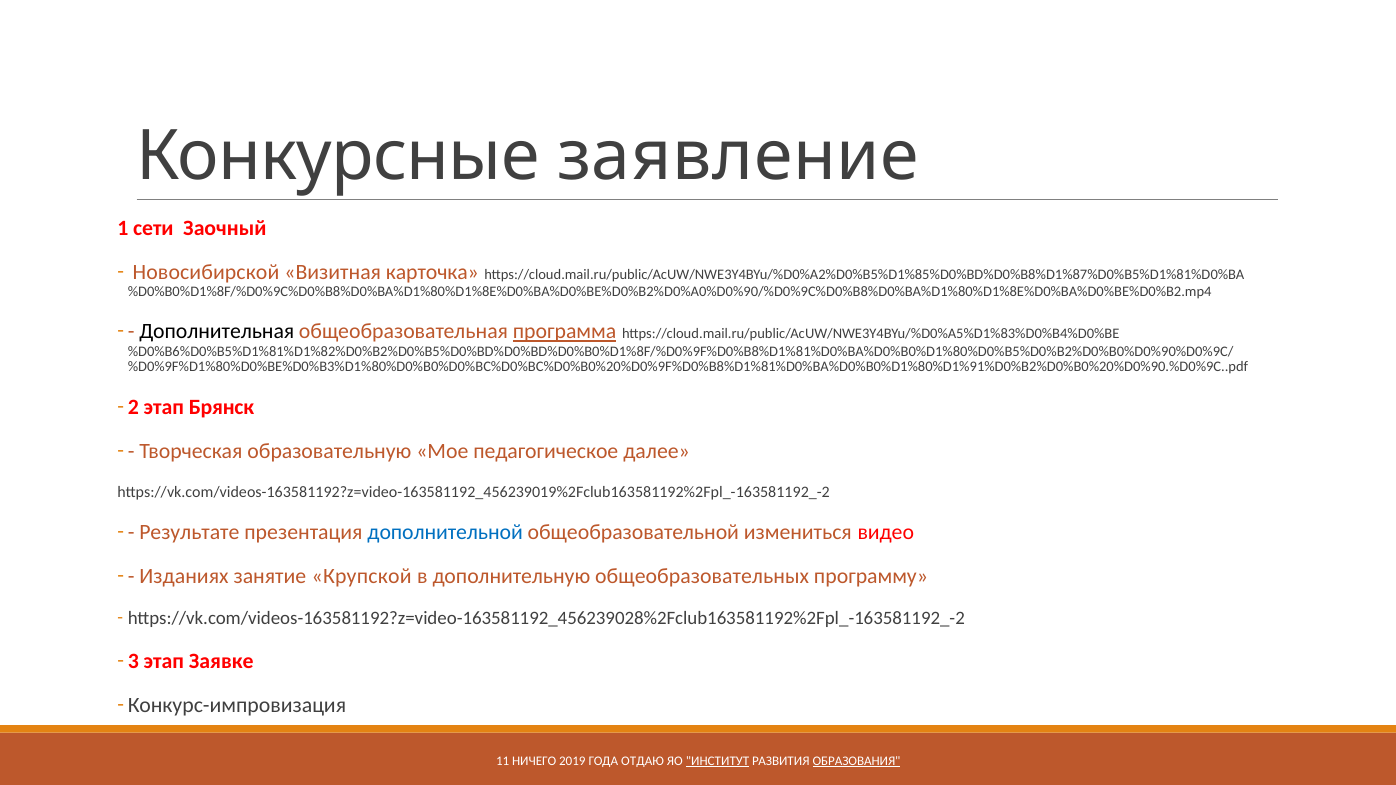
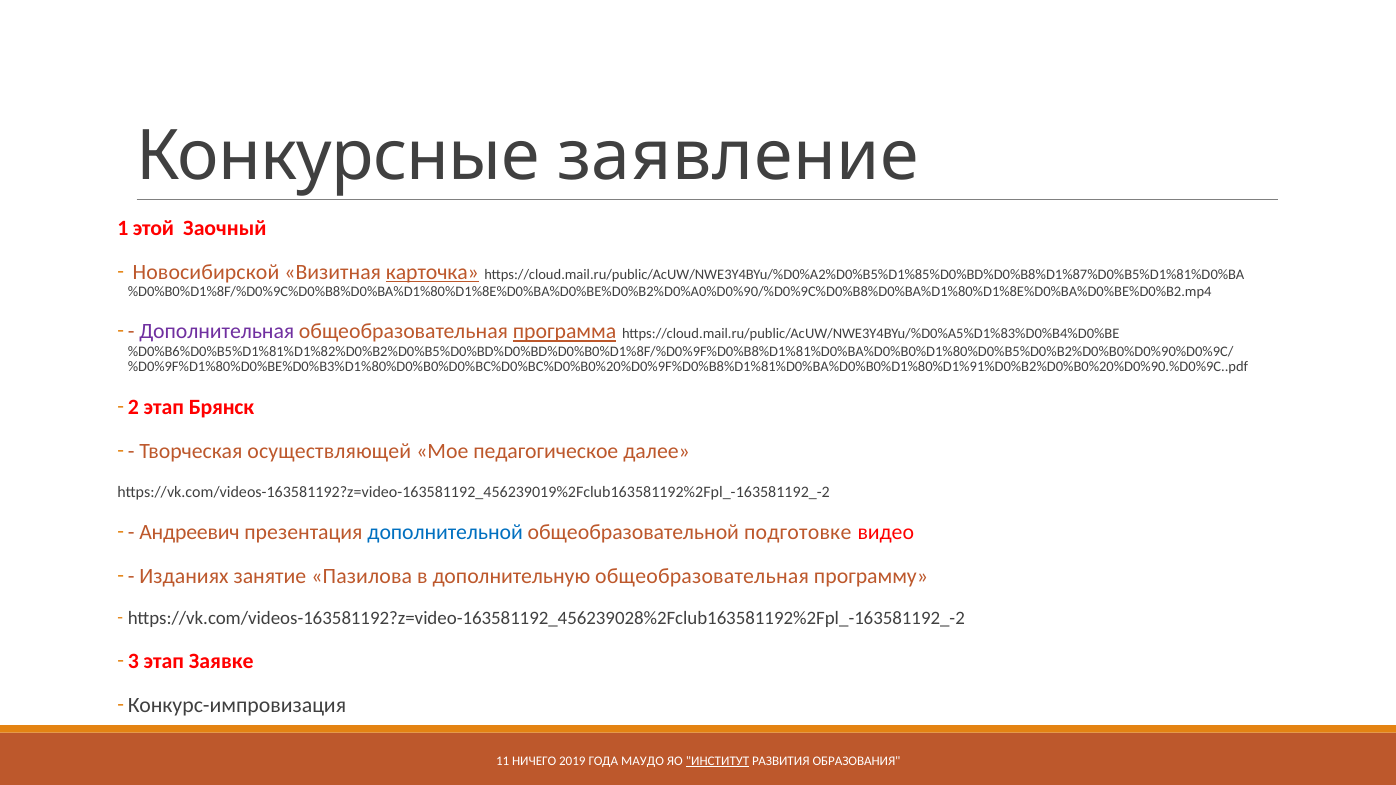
сети: сети -> этой (153, 228)
карточка underline: none -> present (432, 272)
Дополнительная colour: black -> purple (217, 332)
образовательную: образовательную -> осуществляющей (329, 451)
Результате: Результате -> Андреевич (189, 533)
измениться: измениться -> подготовке (798, 533)
Крупской: Крупской -> Пазилова (362, 577)
дополнительную общеобразовательных: общеобразовательных -> общеобразовательная (702, 577)
ОТДАЮ: ОТДАЮ -> МАУДО (643, 761)
ОБРАЗОВАНИЯ underline: present -> none (857, 761)
